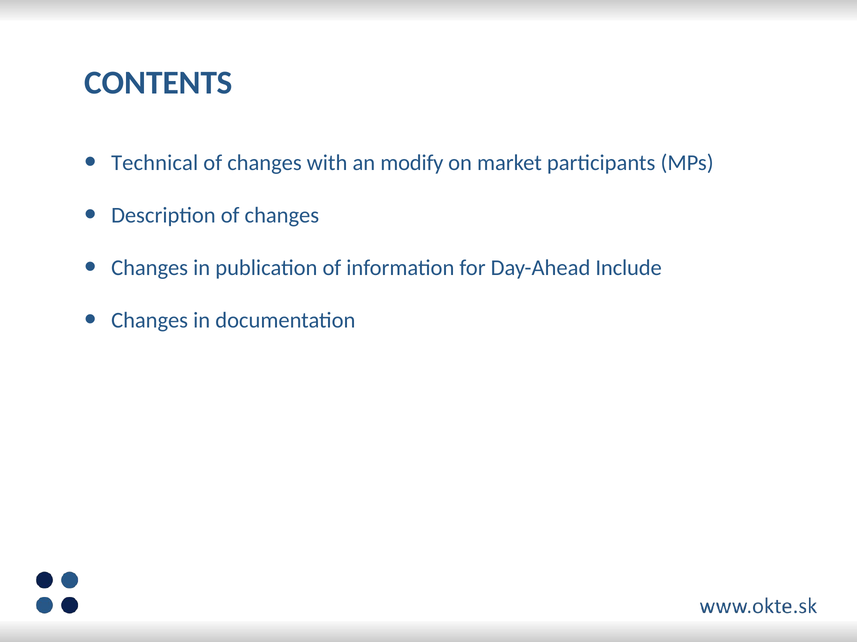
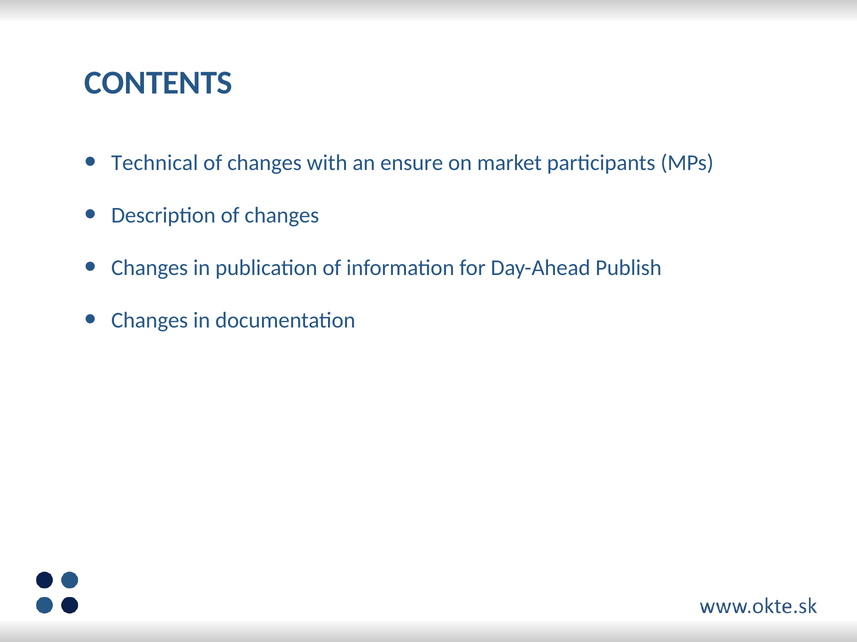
modify: modify -> ensure (412, 163)
Include: Include -> Publish (629, 268)
